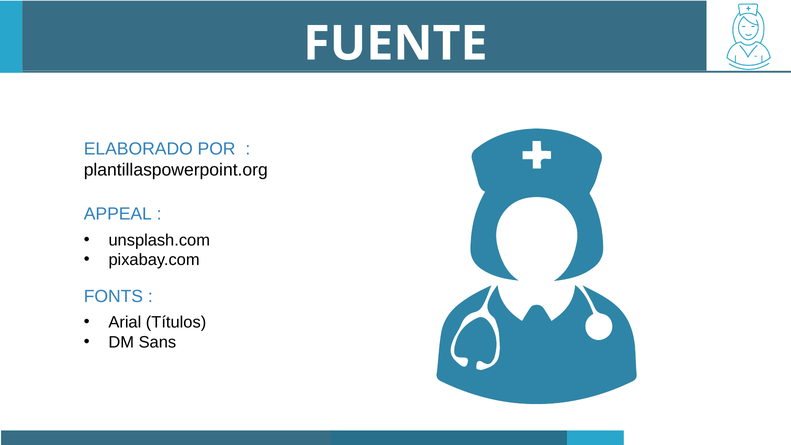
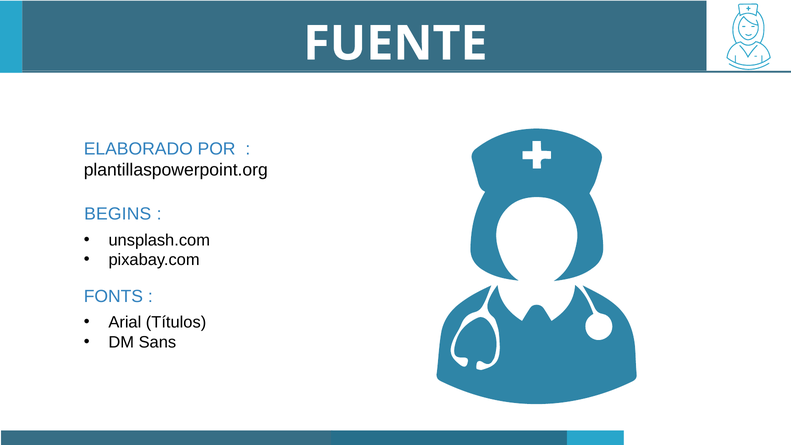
APPEAL: APPEAL -> BEGINS (118, 214)
